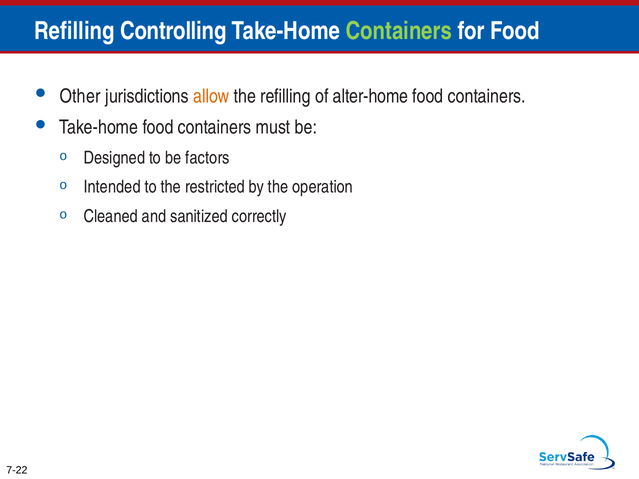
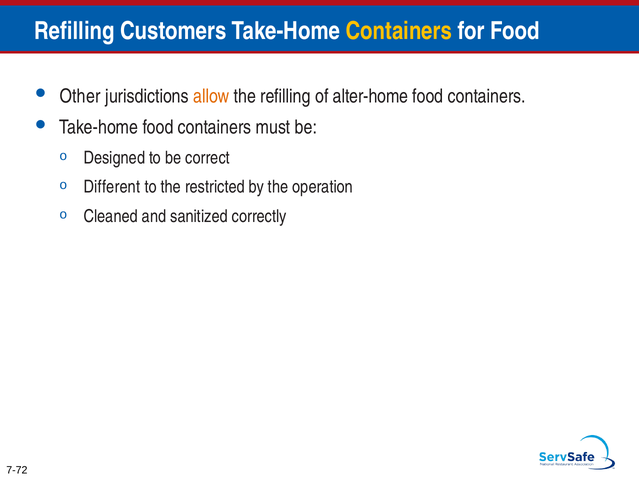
Controlling: Controlling -> Customers (173, 31)
Containers colour: light green -> yellow (399, 31)
factors: factors -> correct (208, 158)
Intended: Intended -> Different (112, 187)
7-22: 7-22 -> 7-72 (17, 470)
